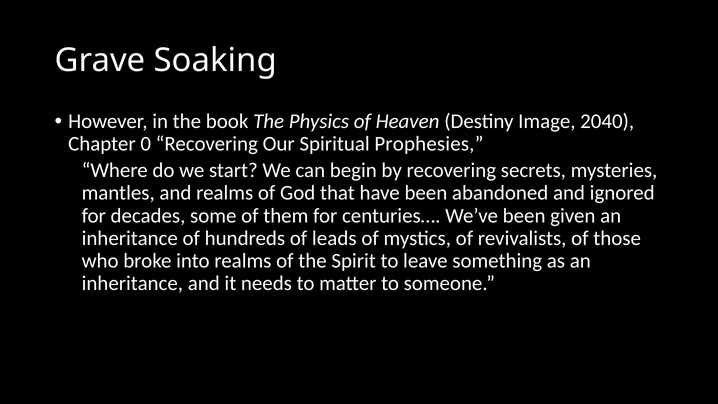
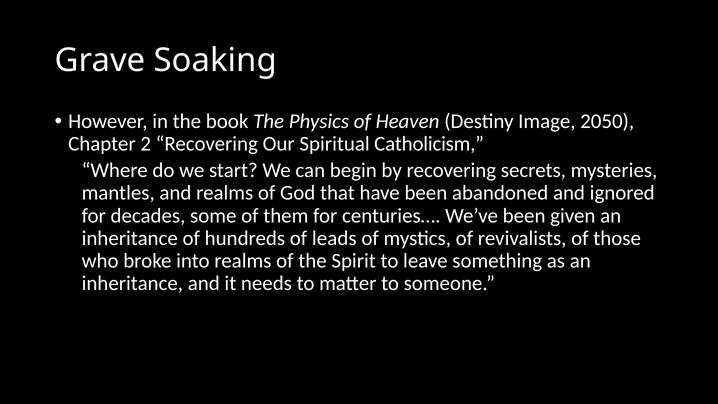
2040: 2040 -> 2050 (607, 121)
0: 0 -> 2 (146, 144)
Prophesies: Prophesies -> Catholicism (429, 144)
